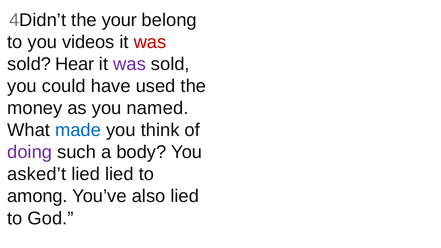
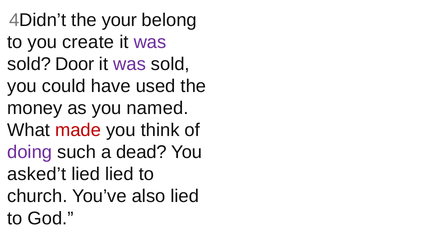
videos: videos -> create (88, 42)
was colour: red -> purple (150, 42)
Hear: Hear -> Door (75, 64)
made colour: blue -> red (78, 130)
body: body -> dead (141, 152)
among: among -> church (37, 196)
